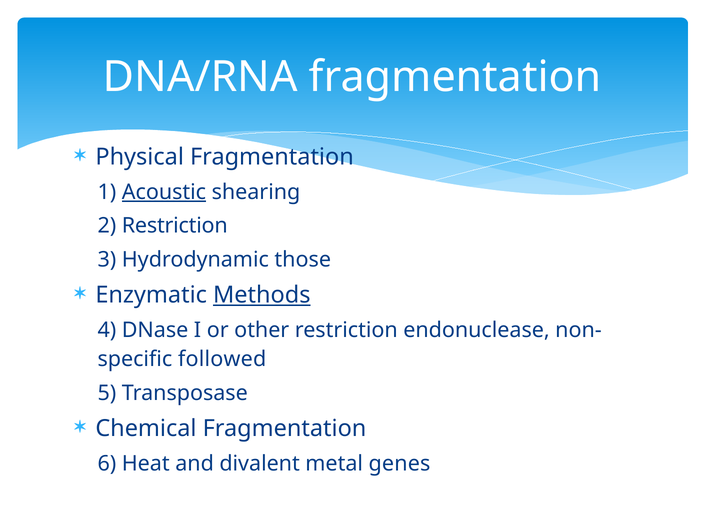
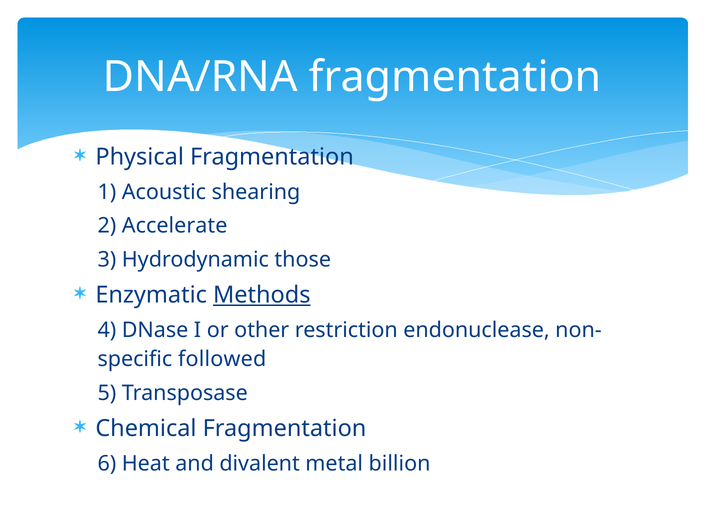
Acoustic underline: present -> none (164, 192)
2 Restriction: Restriction -> Accelerate (175, 226)
genes: genes -> billion (400, 463)
